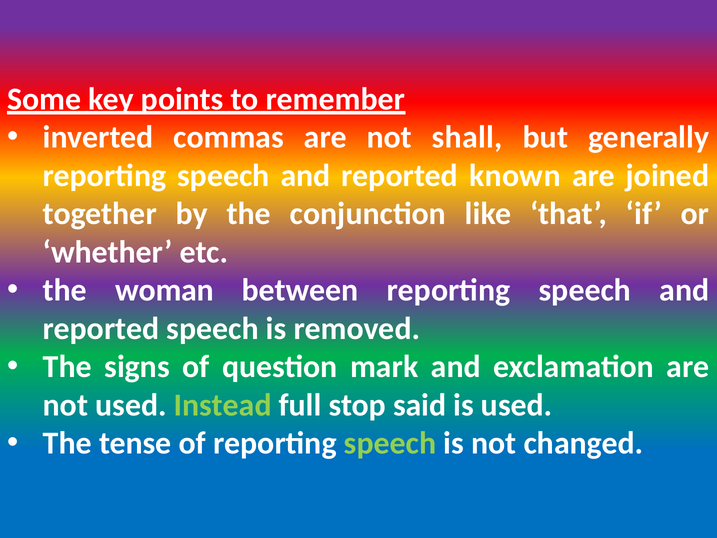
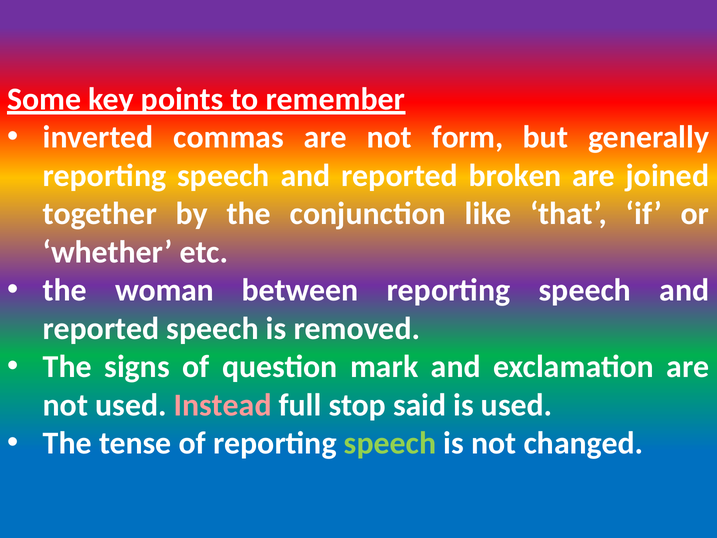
shall: shall -> form (468, 137)
known: known -> broken (515, 175)
Instead colour: light green -> pink (223, 405)
